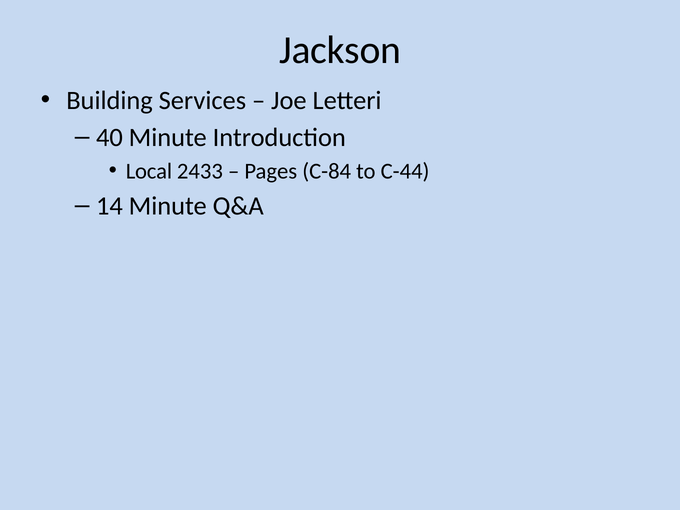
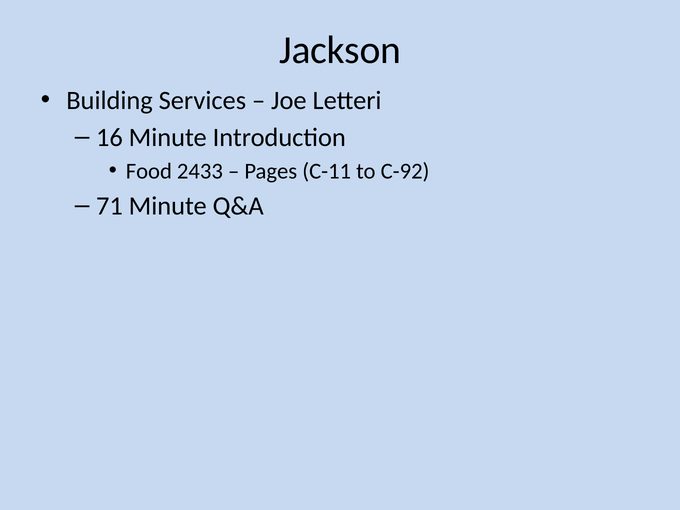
40: 40 -> 16 (109, 137)
Local: Local -> Food (149, 171)
C-84: C-84 -> C-11 (327, 171)
C-44: C-44 -> C-92 (405, 171)
14: 14 -> 71 (109, 206)
